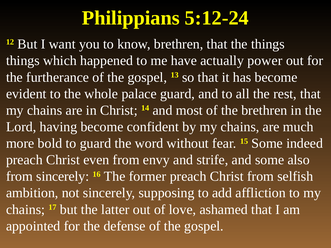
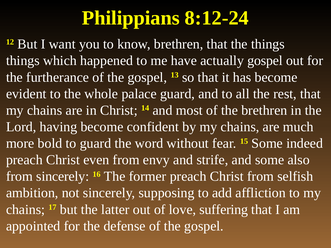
5:12-24: 5:12-24 -> 8:12-24 (217, 18)
actually power: power -> gospel (265, 61)
ashamed: ashamed -> suffering (224, 210)
